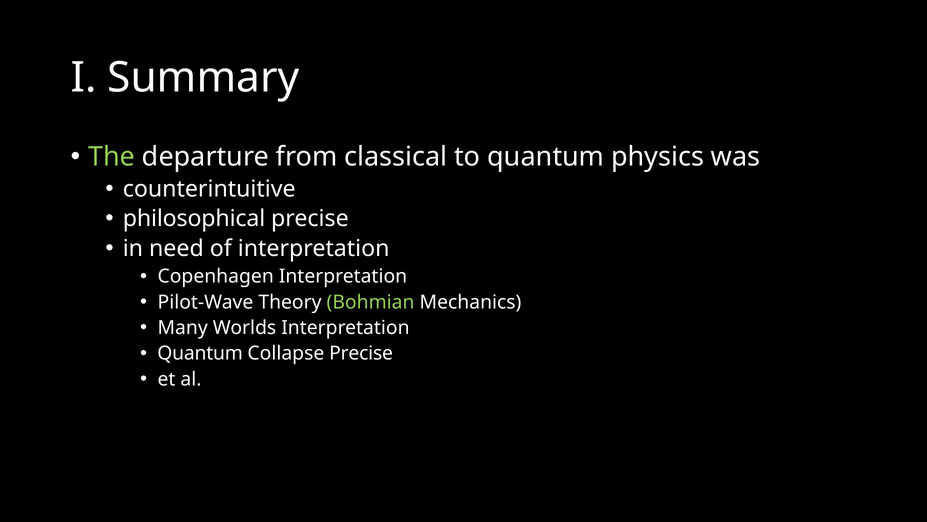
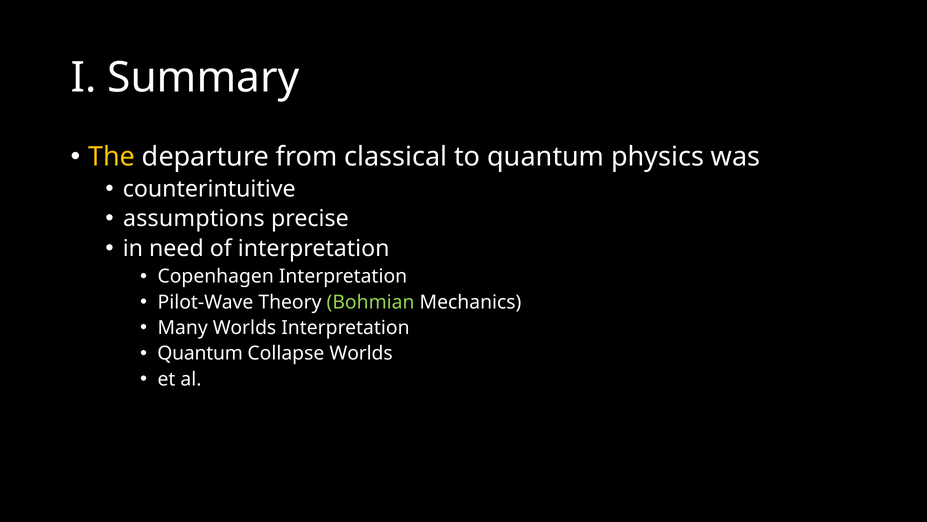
The colour: light green -> yellow (112, 157)
philosophical: philosophical -> assumptions (194, 219)
Collapse Precise: Precise -> Worlds (361, 353)
